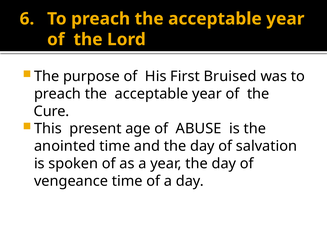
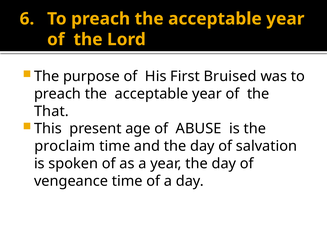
Cure: Cure -> That (51, 111)
anointed: anointed -> proclaim (65, 146)
